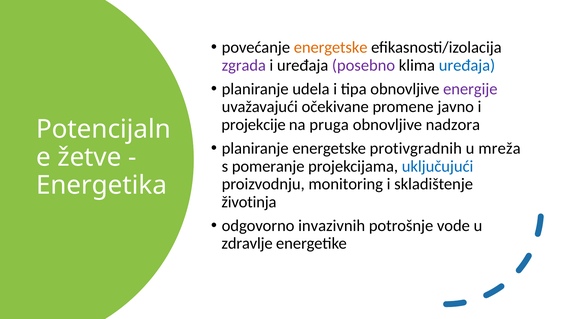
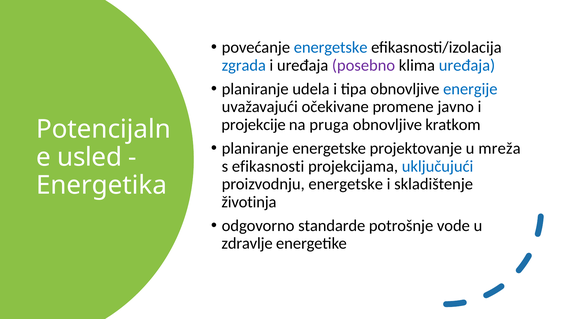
energetske colour: orange -> blue (331, 47)
zgrada colour: purple -> blue (244, 65)
energije colour: purple -> blue (470, 89)
nadzora: nadzora -> kratkom (453, 125)
protivgradnih: protivgradnih -> projektovanje (416, 148)
žetve: žetve -> usled (90, 157)
pomeranje: pomeranje -> efikasnosti (268, 166)
proizvodnju monitoring: monitoring -> energetske (346, 184)
invazivnih: invazivnih -> standarde (332, 226)
